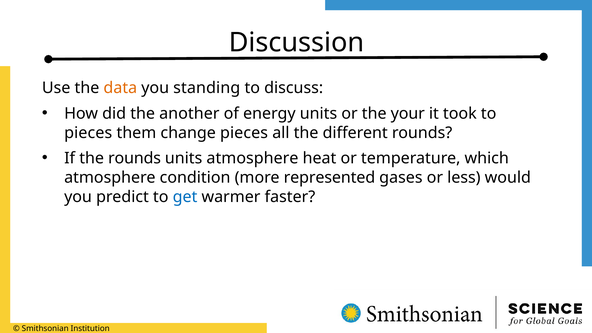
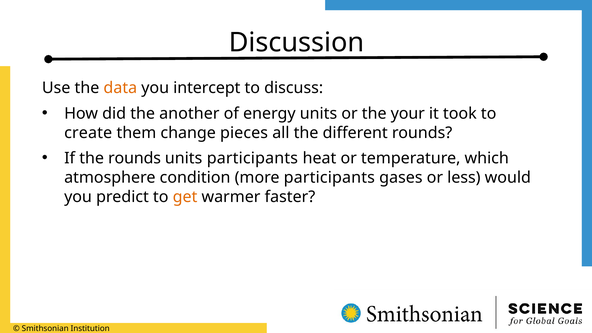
standing: standing -> intercept (207, 88)
pieces: pieces -> create (88, 133)
units atmosphere: atmosphere -> participants (252, 158)
more represented: represented -> participants (329, 178)
get colour: blue -> orange (185, 197)
